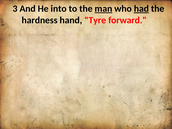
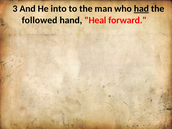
man underline: present -> none (103, 9)
hardness: hardness -> followed (40, 20)
Tyre: Tyre -> Heal (95, 20)
